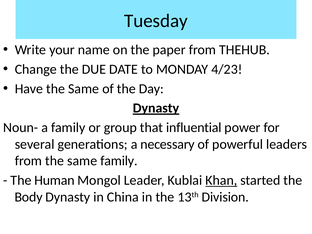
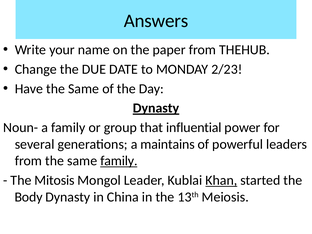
Tuesday: Tuesday -> Answers (156, 21)
4/23: 4/23 -> 2/23 (227, 69)
necessary: necessary -> maintains (168, 144)
family underline: none -> present (119, 161)
Human: Human -> Mitosis (54, 180)
Division: Division -> Meiosis (225, 197)
